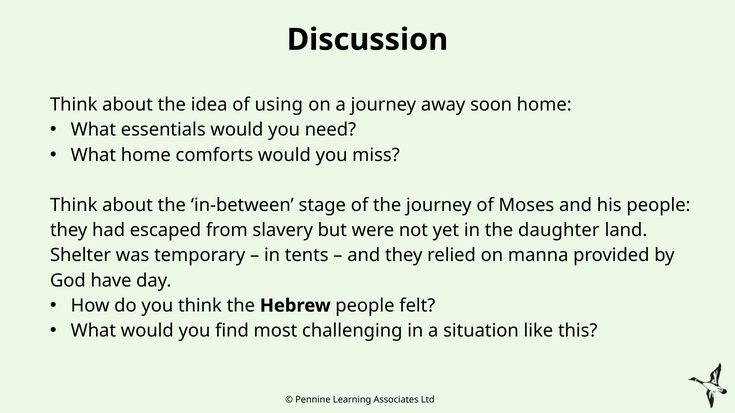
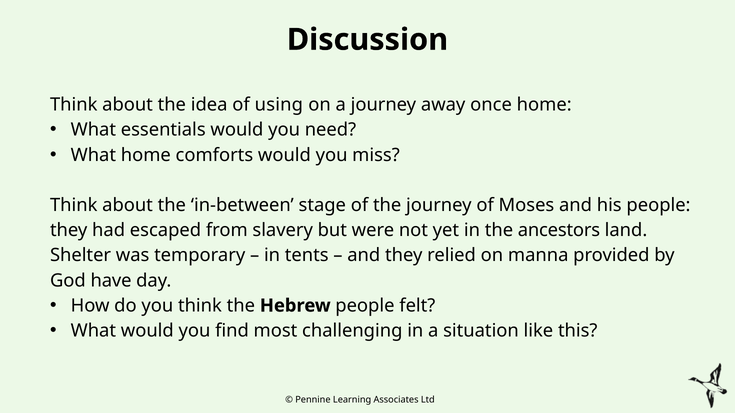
soon: soon -> once (491, 105)
daughter: daughter -> ancestors (559, 231)
